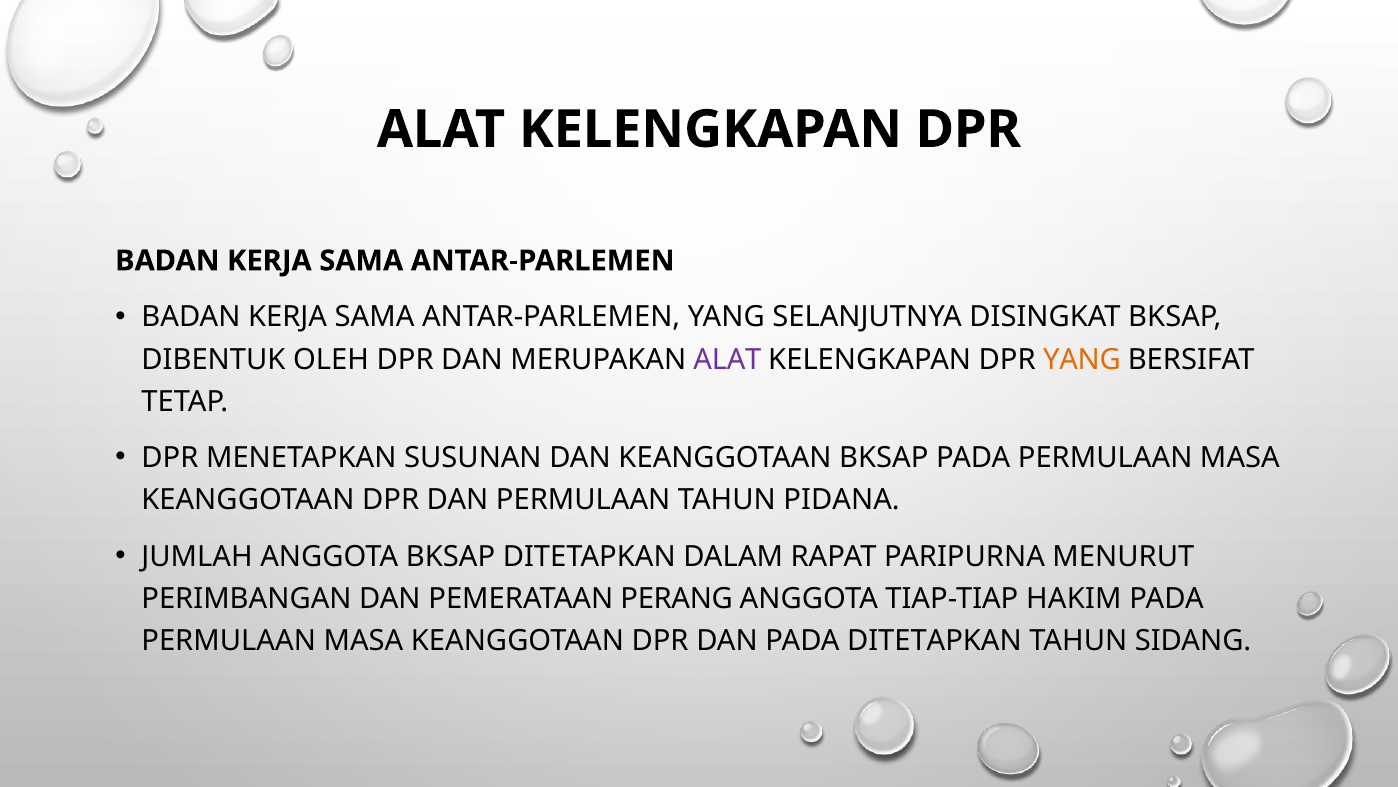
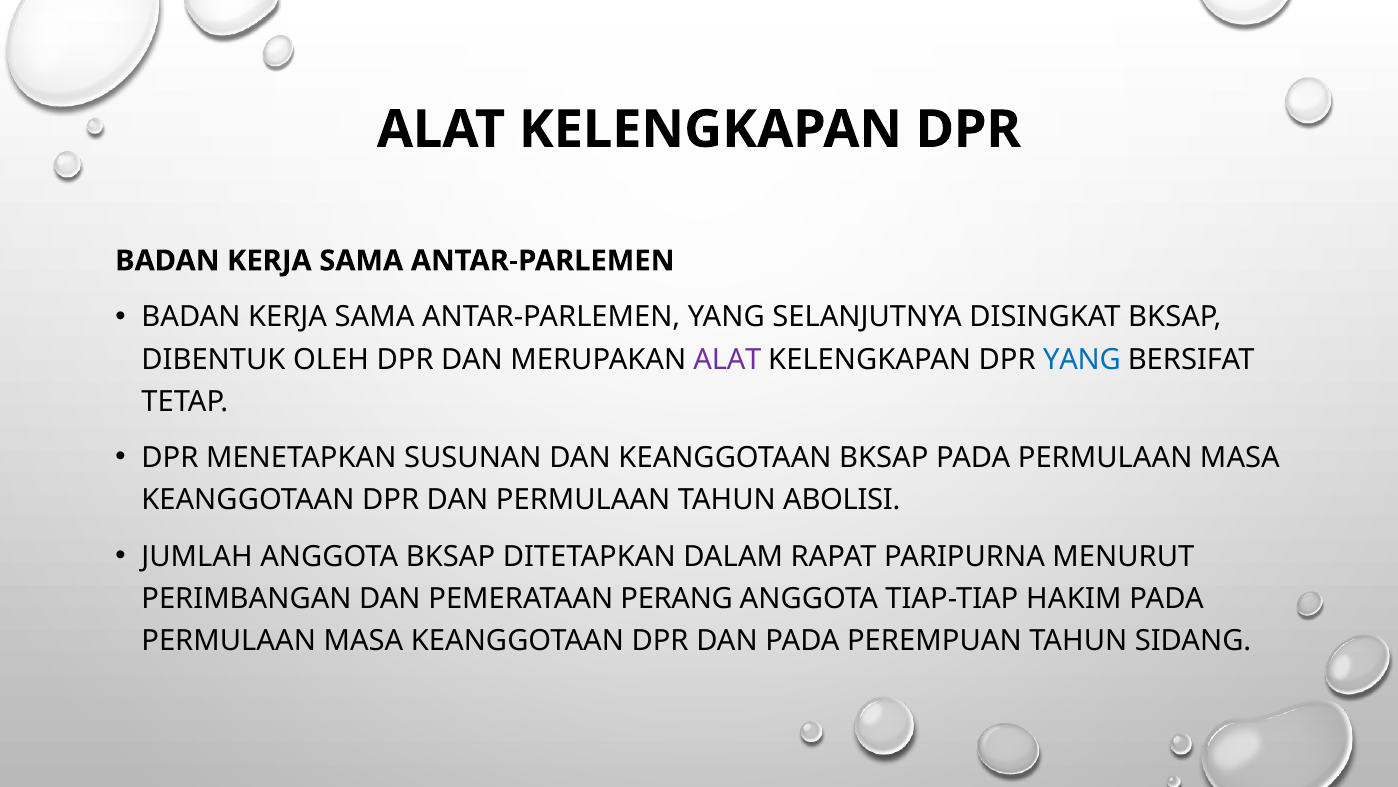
YANG colour: orange -> blue (1082, 359)
PIDANA: PIDANA -> ABOLISI (842, 500)
PADA DITETAPKAN: DITETAPKAN -> PEREMPUAN (934, 640)
